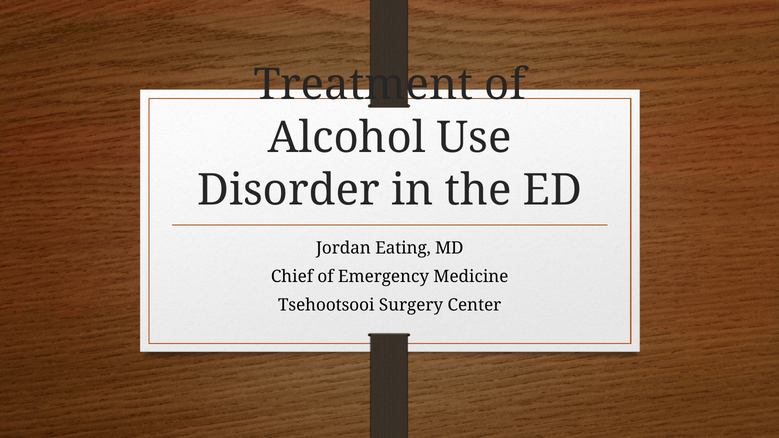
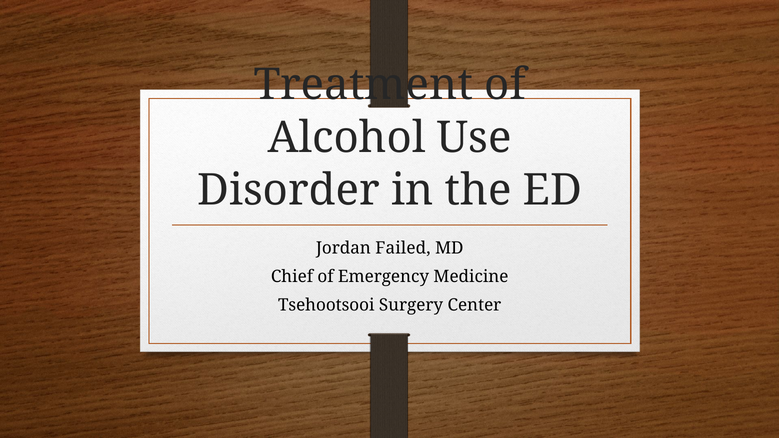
Eating: Eating -> Failed (403, 248)
